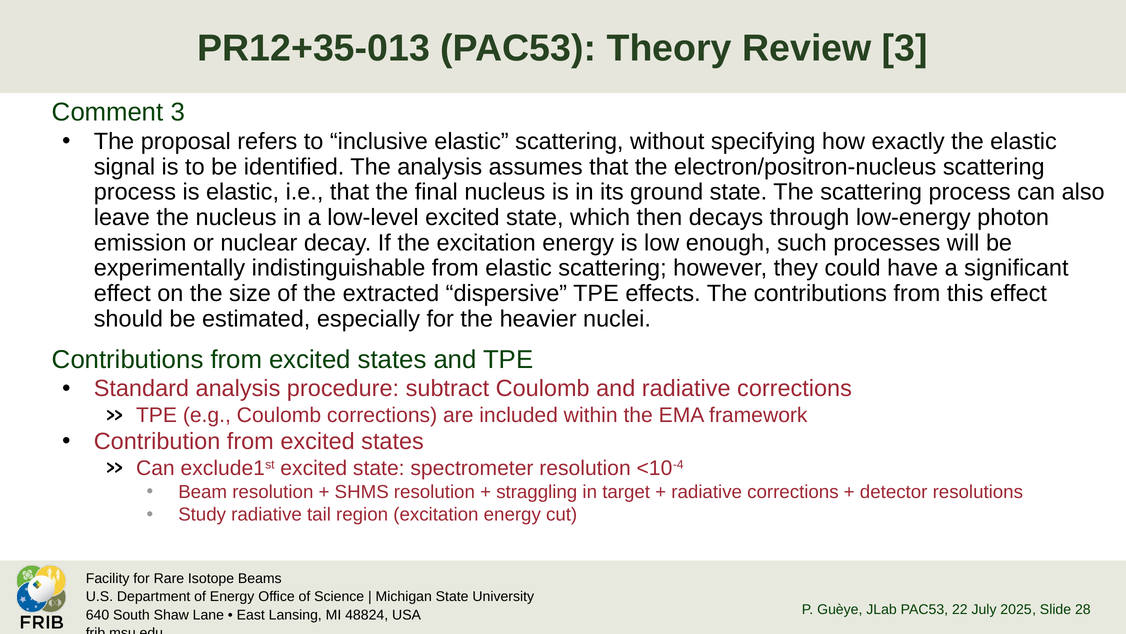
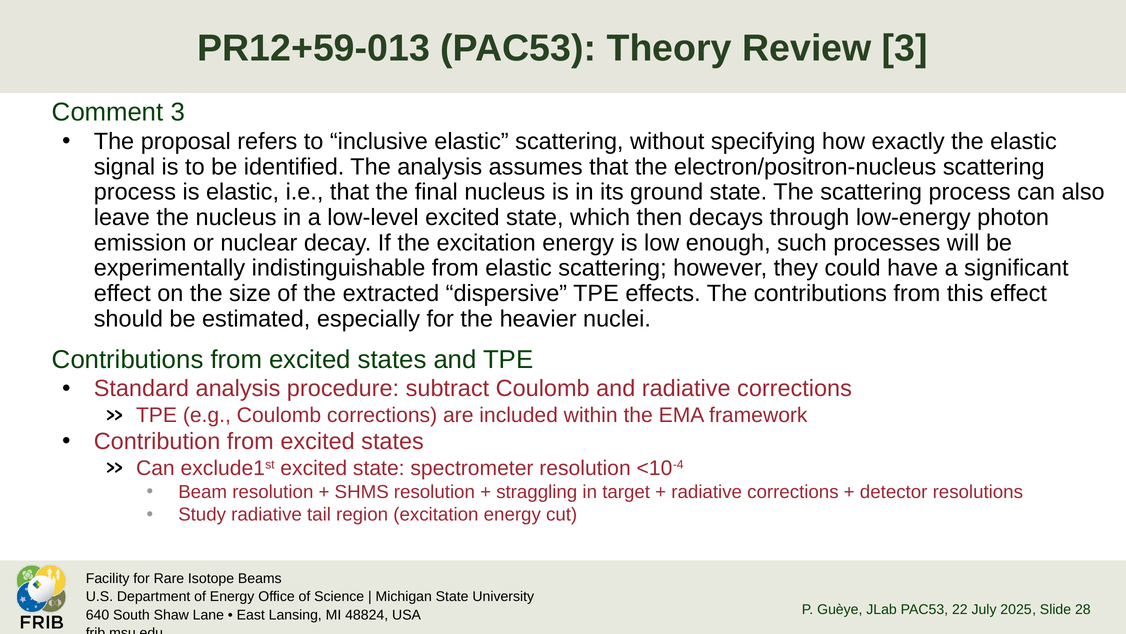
PR12+35-013: PR12+35-013 -> PR12+59-013 (314, 48)
